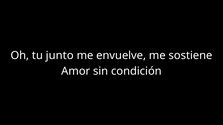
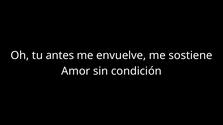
junto: junto -> antes (60, 56)
